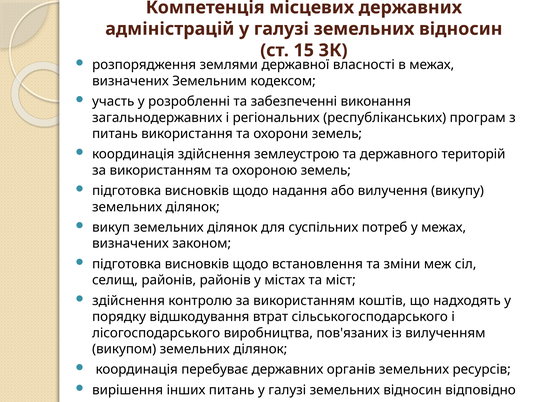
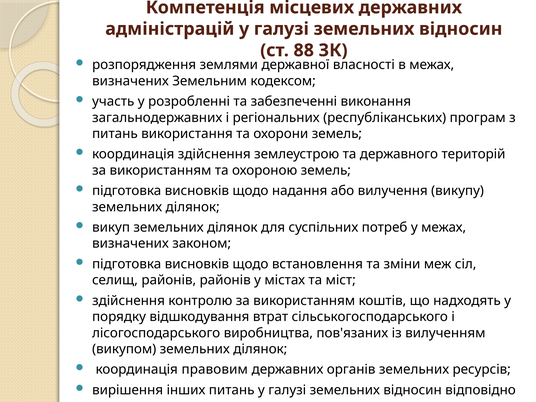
15: 15 -> 88 (304, 50)
перебуває: перебуває -> правовим (215, 370)
